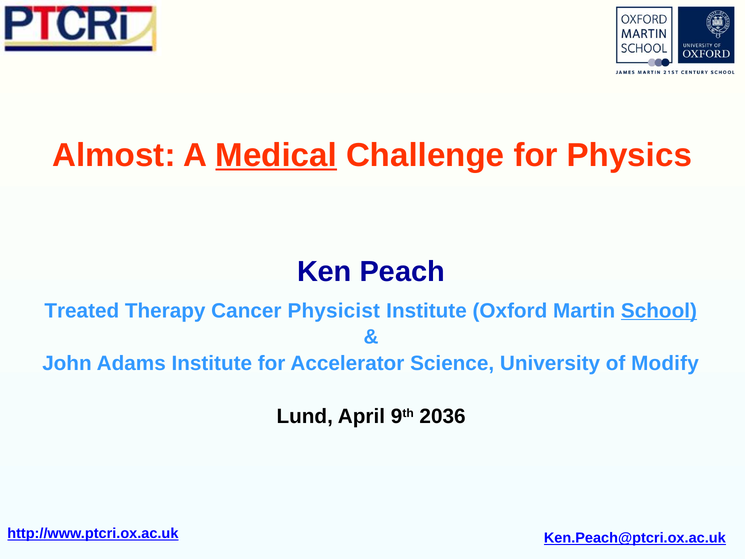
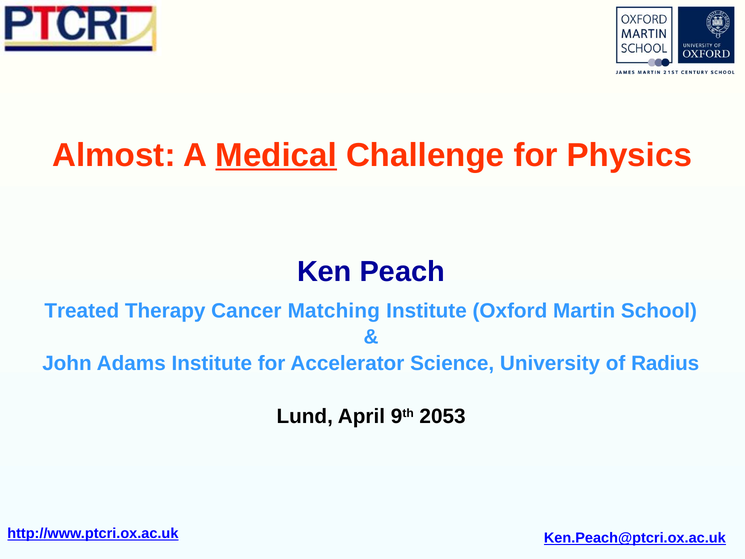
Physicist: Physicist -> Matching (334, 311)
School underline: present -> none (659, 311)
Modify: Modify -> Radius (665, 363)
2036: 2036 -> 2053 (443, 416)
